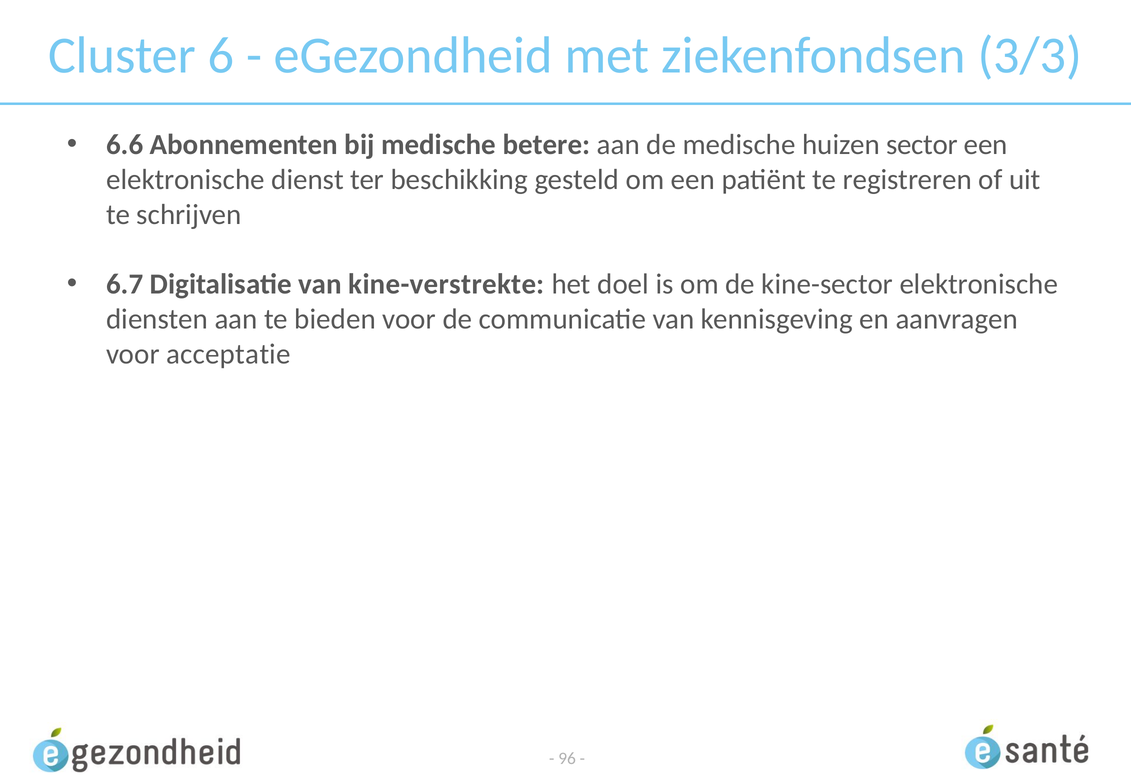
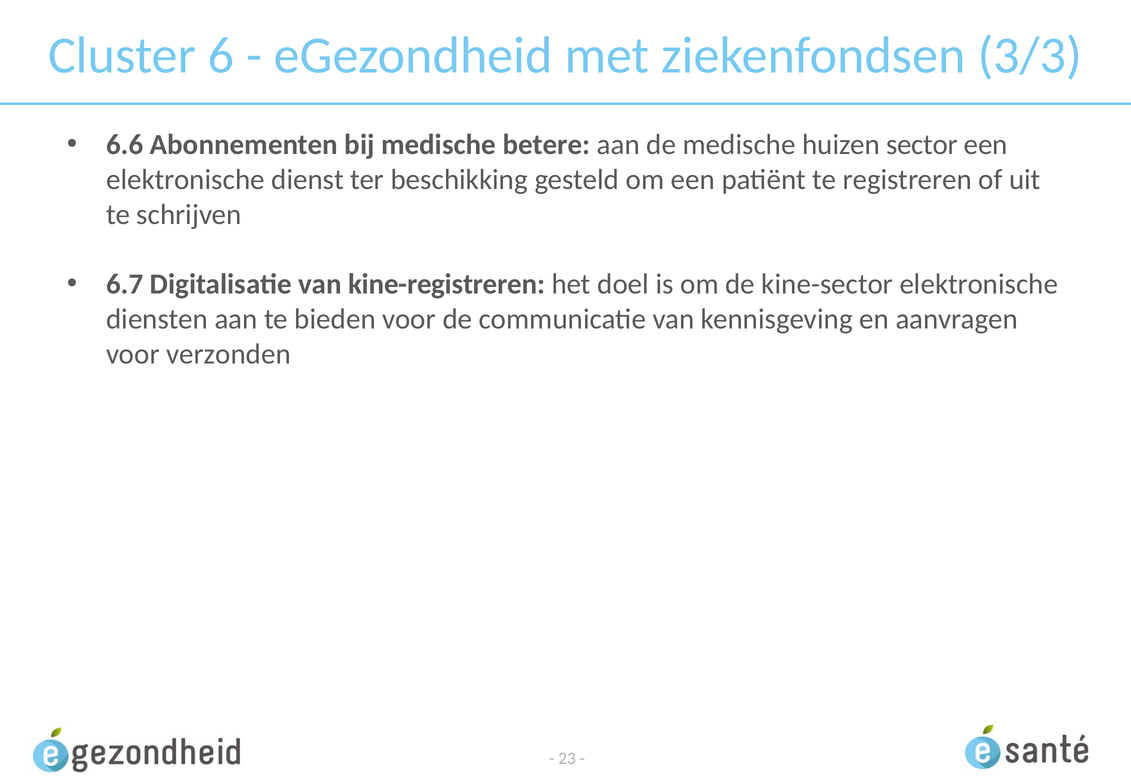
kine-verstrekte: kine-verstrekte -> kine-registreren (447, 284)
acceptatie: acceptatie -> verzonden (229, 354)
96: 96 -> 23 (567, 759)
